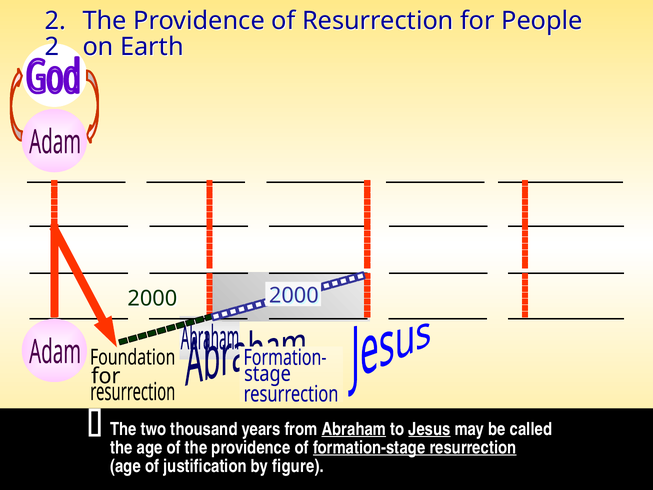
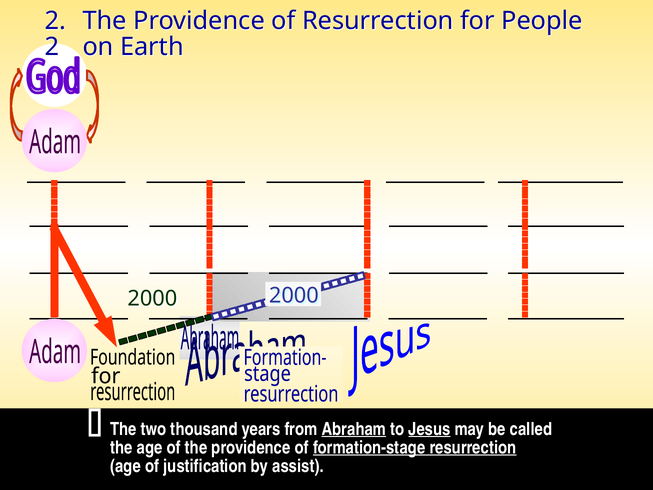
figure: figure -> assist (298, 466)
